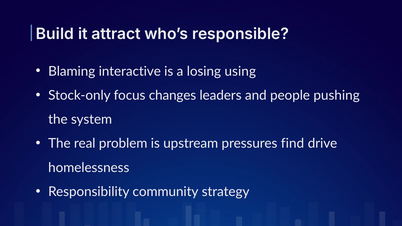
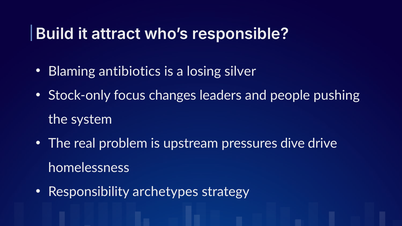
interactive: interactive -> antibiotics (130, 71)
using: using -> silver (240, 71)
find: find -> dive (293, 144)
community: community -> archetypes (165, 192)
